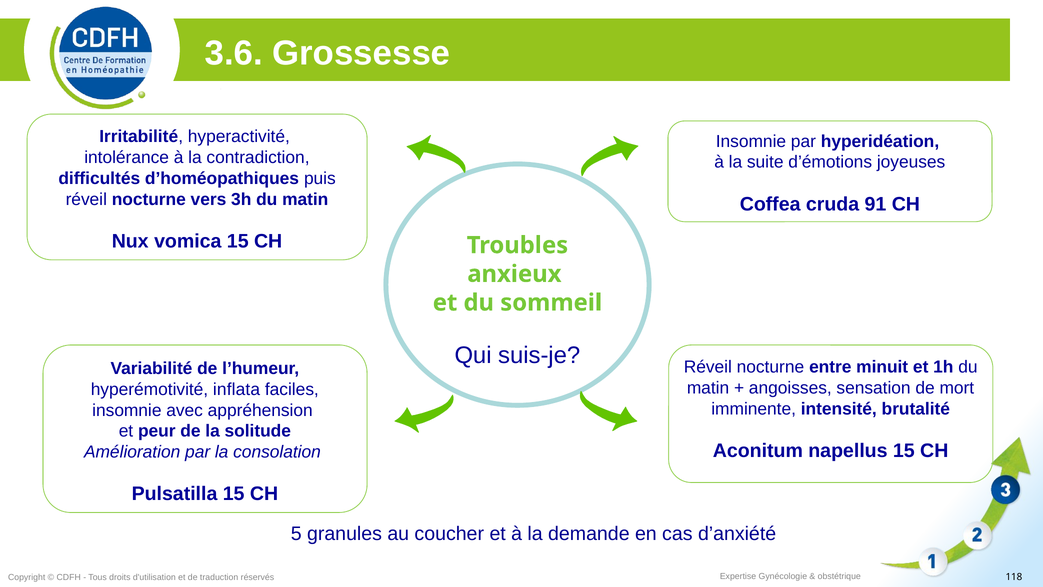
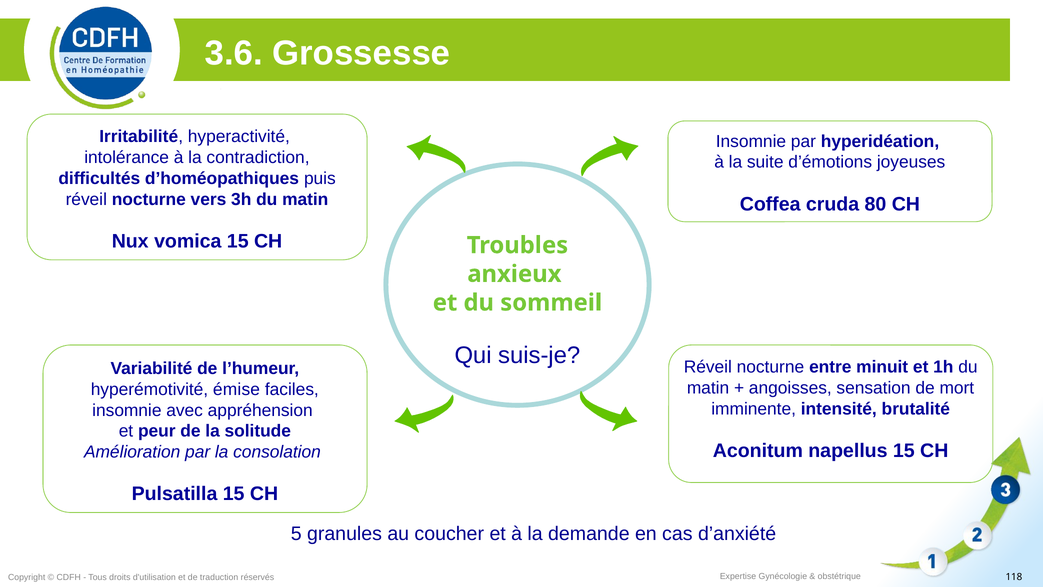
91: 91 -> 80 (875, 204)
inflata: inflata -> émise (237, 389)
